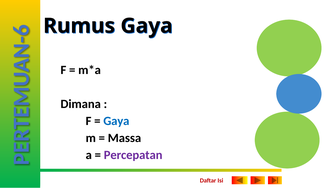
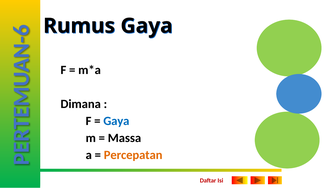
Percepatan colour: purple -> orange (133, 155)
